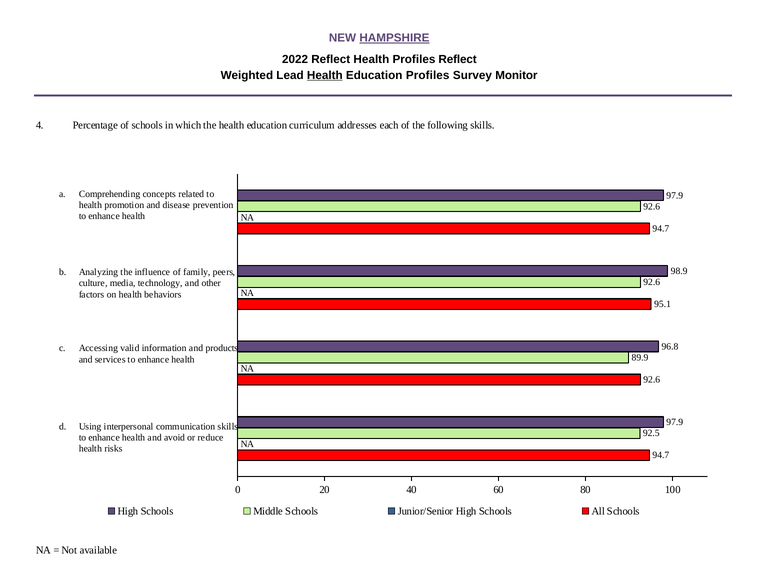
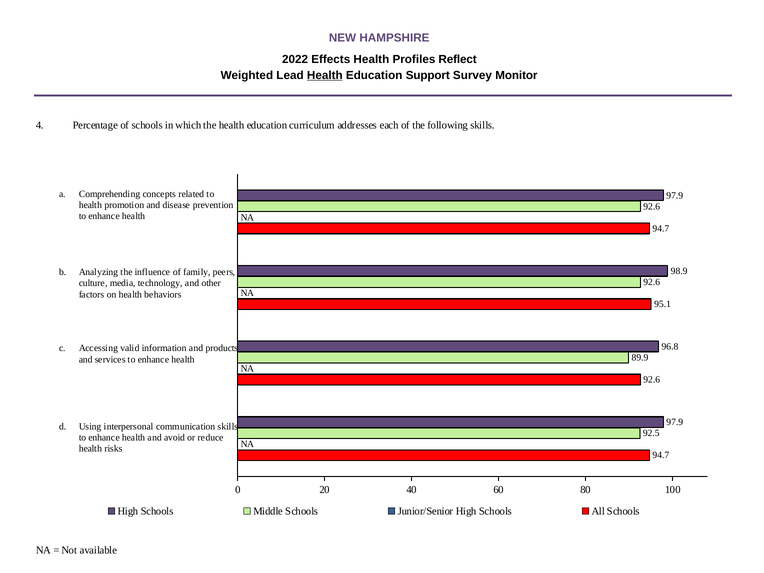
HAMPSHIRE underline: present -> none (394, 38)
2022 Reflect: Reflect -> Effects (331, 59)
Education Profiles: Profiles -> Support (428, 75)
